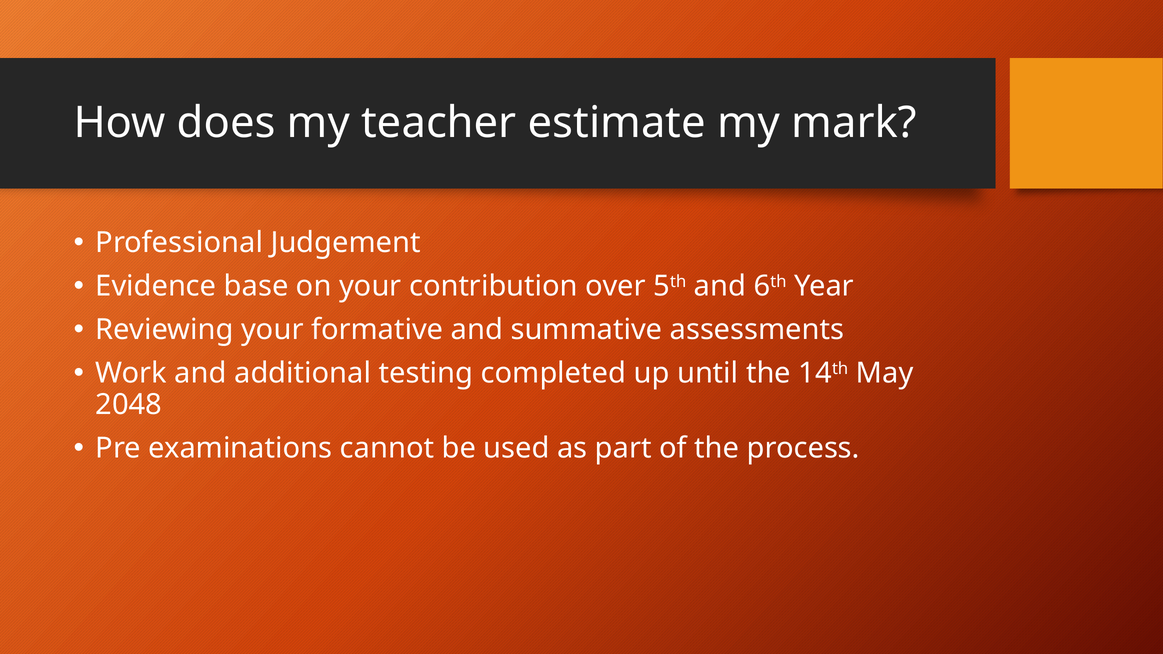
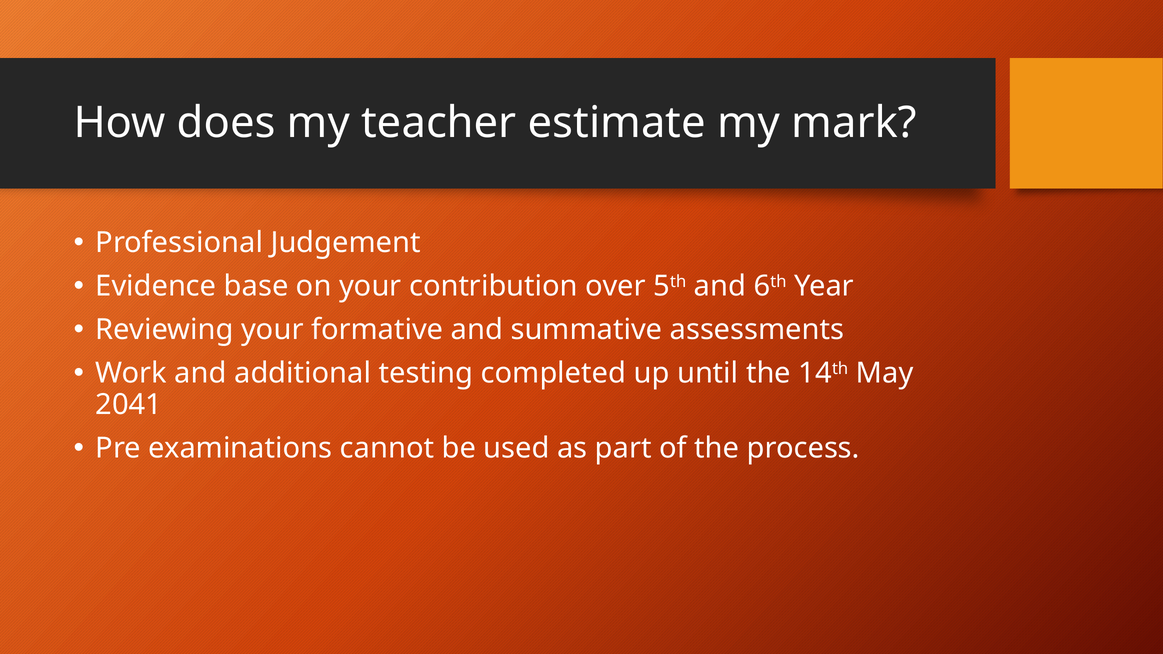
2048: 2048 -> 2041 (129, 405)
